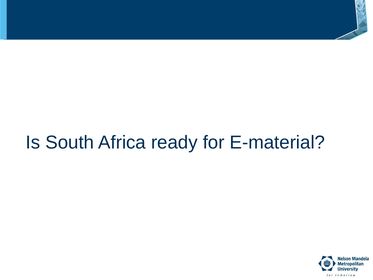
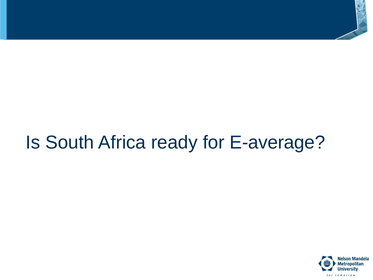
E-material: E-material -> E-average (277, 142)
